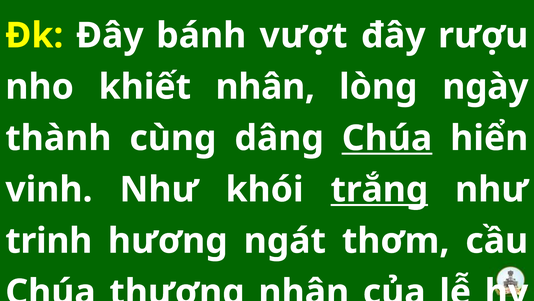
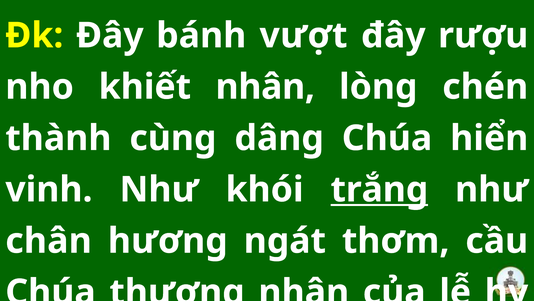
ngày: ngày -> chén (485, 87)
Chúa underline: present -> none (387, 138)
trinh: trinh -> chân (49, 241)
